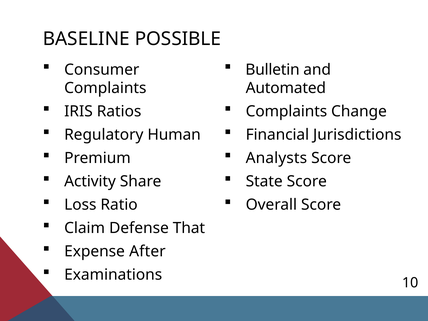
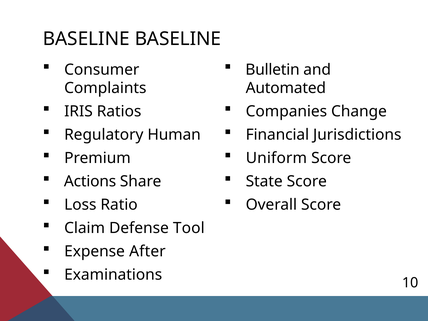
BASELINE POSSIBLE: POSSIBLE -> BASELINE (178, 39)
Complaints: Complaints -> Companies (286, 112)
Analysts: Analysts -> Uniform (276, 158)
Activity: Activity -> Actions (90, 182)
That: That -> Tool (189, 228)
